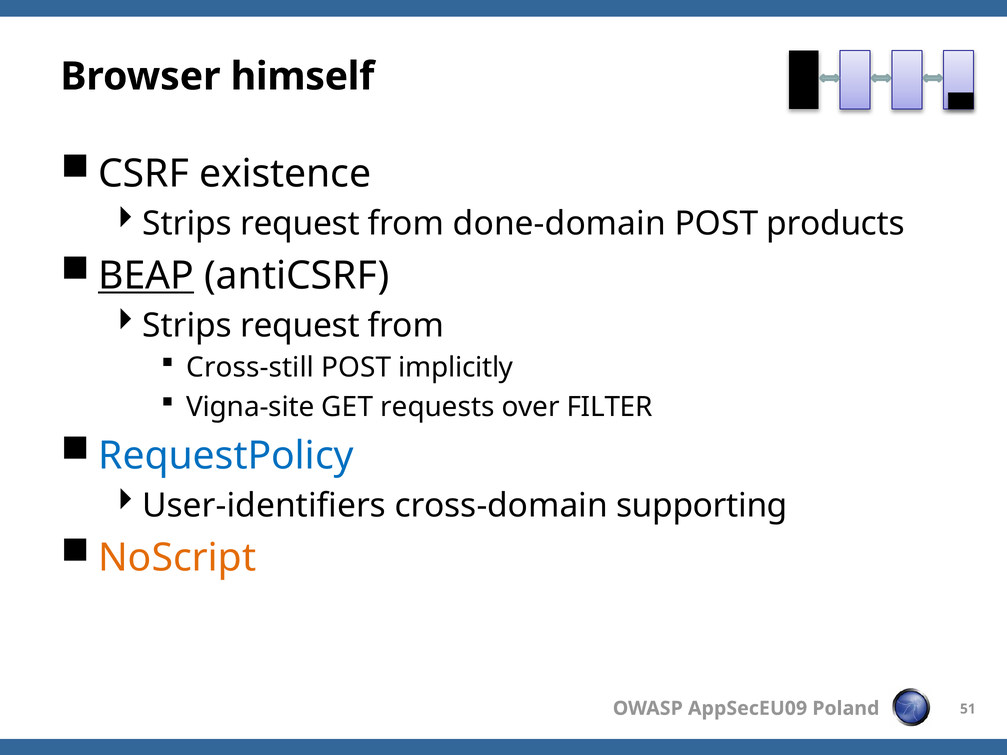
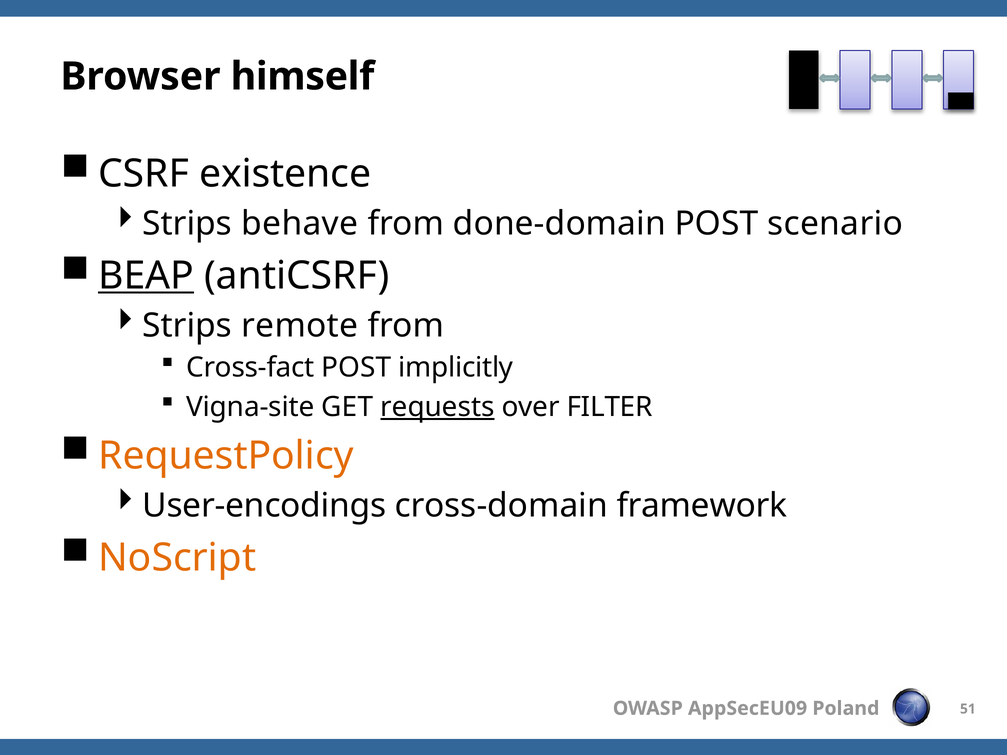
request: request -> behave (300, 224)
products: products -> scenario (835, 224)
request: request -> remote (300, 326)
Cross-still: Cross-still -> Cross-fact (250, 368)
requests underline: none -> present (437, 407)
RequestPolicy colour: blue -> orange (226, 456)
User-identifiers: User-identifiers -> User-encodings (264, 506)
supporting: supporting -> framework (702, 506)
